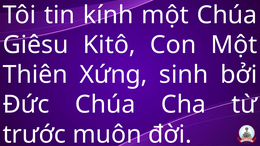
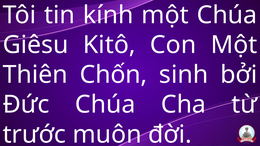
Xứng: Xứng -> Chốn (113, 75)
